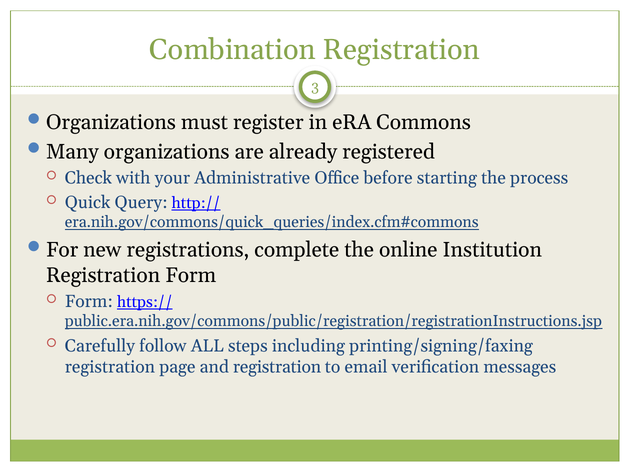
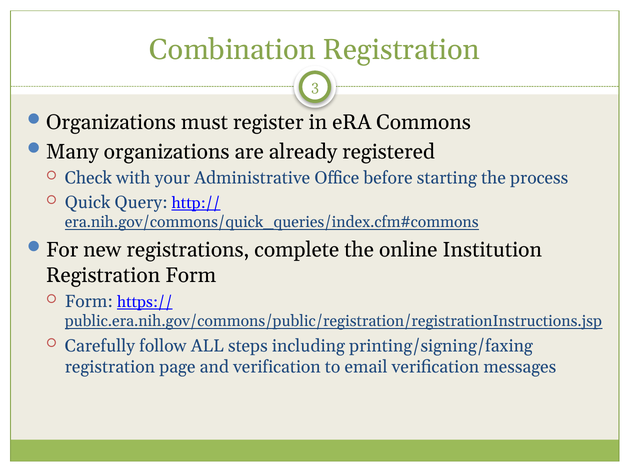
and registration: registration -> verification (277, 367)
